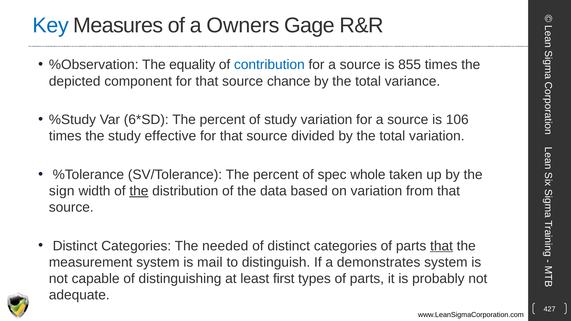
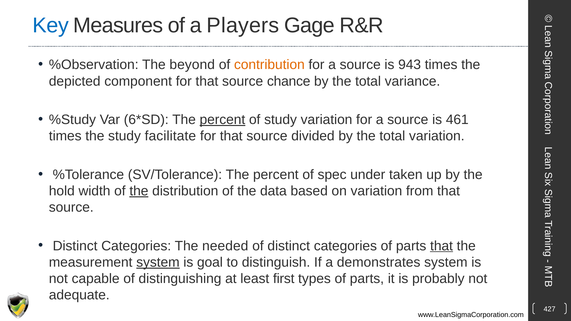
Owners: Owners -> Players (243, 25)
equality: equality -> beyond (192, 65)
contribution colour: blue -> orange (269, 65)
855: 855 -> 943 (410, 65)
percent underline: none -> present (222, 120)
106: 106 -> 461 (457, 120)
effective: effective -> facilitate (170, 136)
whole: whole -> under (368, 175)
sign: sign -> hold (62, 191)
system underline: none -> present (158, 262)
mail: mail -> goal (210, 262)
